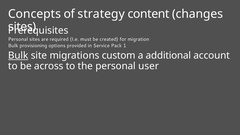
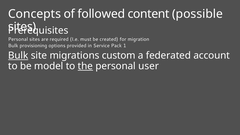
strategy: strategy -> followed (101, 14)
changes: changes -> possible (197, 14)
additional: additional -> federated (168, 55)
across: across -> model (49, 66)
the underline: none -> present (85, 66)
